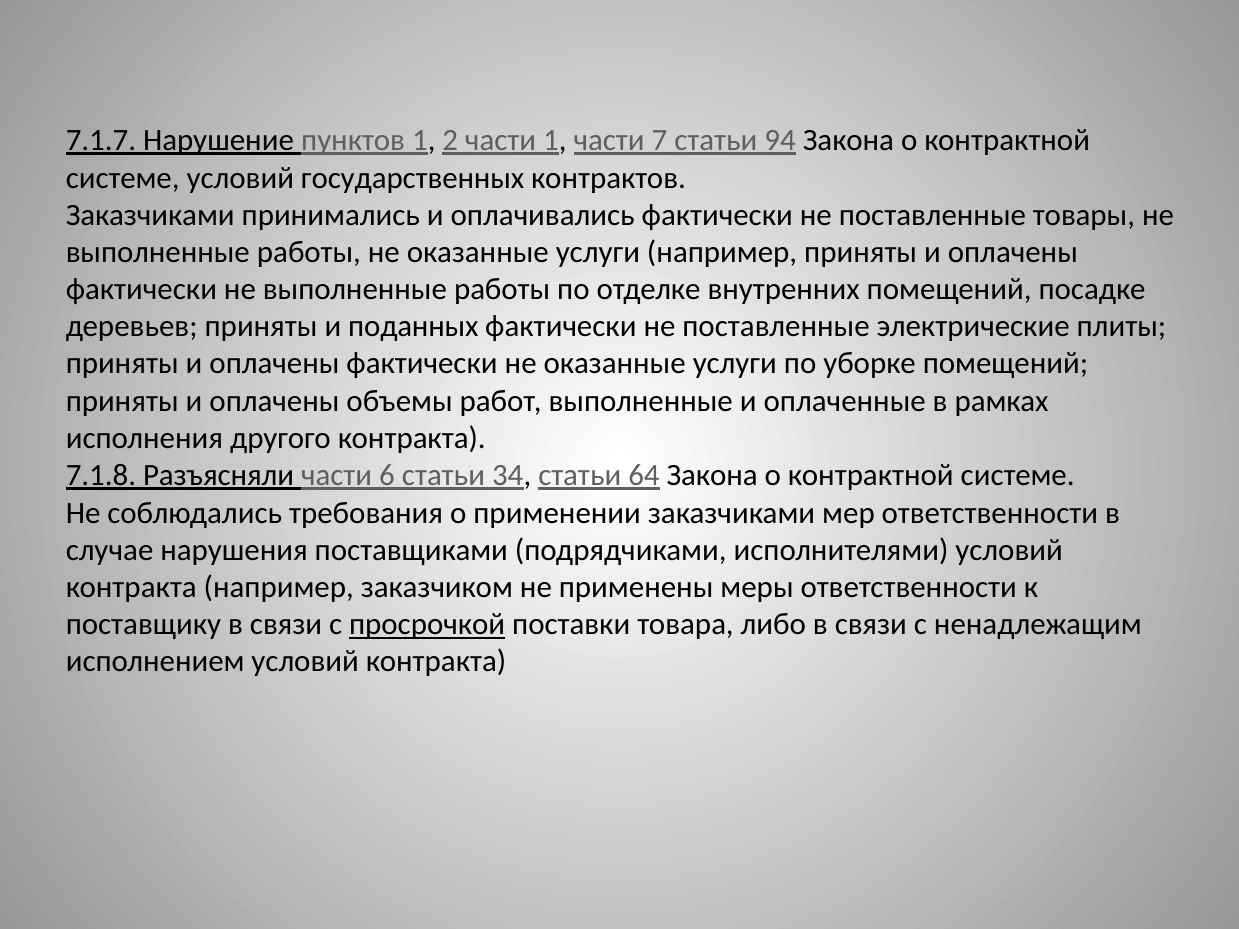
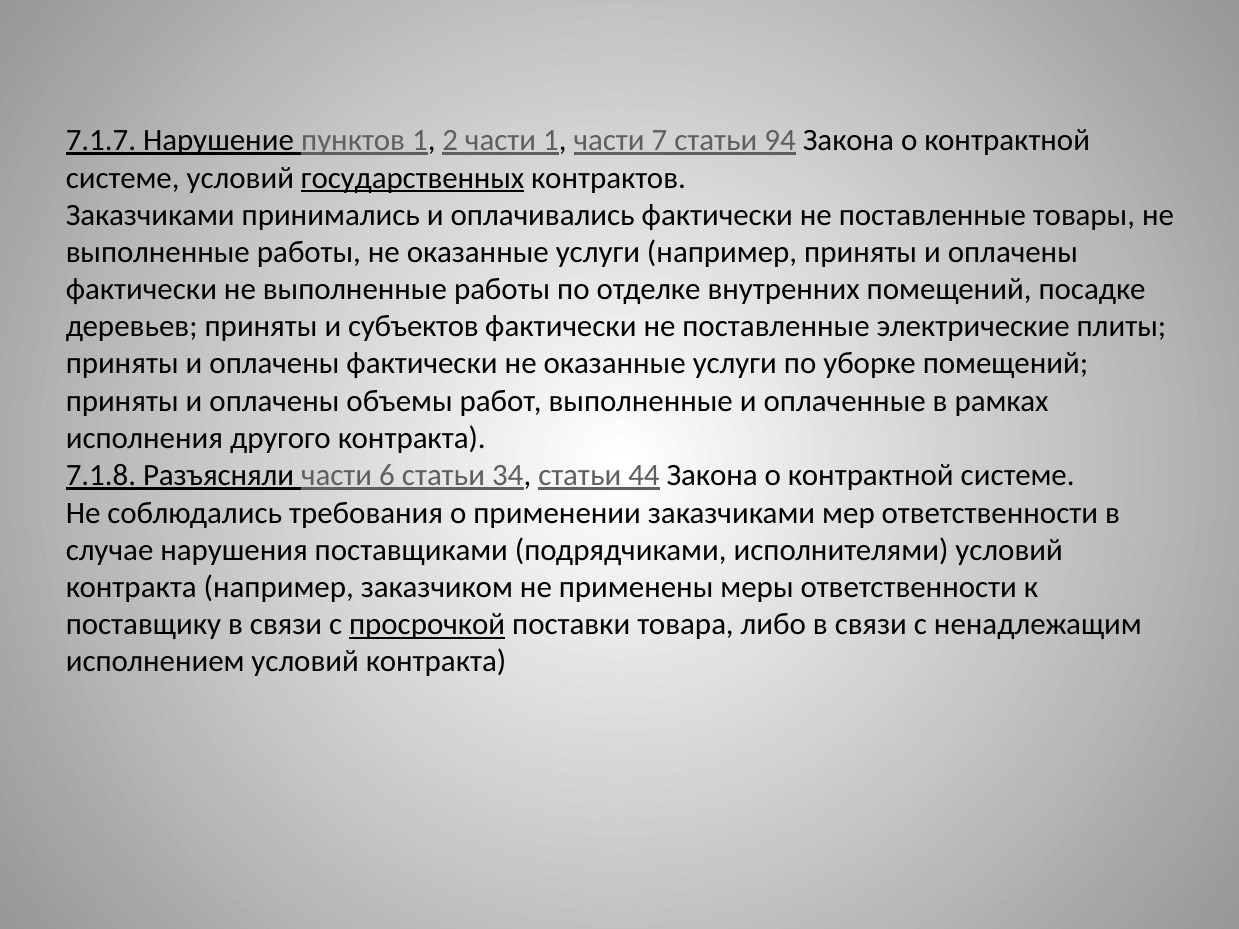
государственных underline: none -> present (413, 178)
поданных: поданных -> субъектов (413, 327)
64: 64 -> 44 (644, 475)
